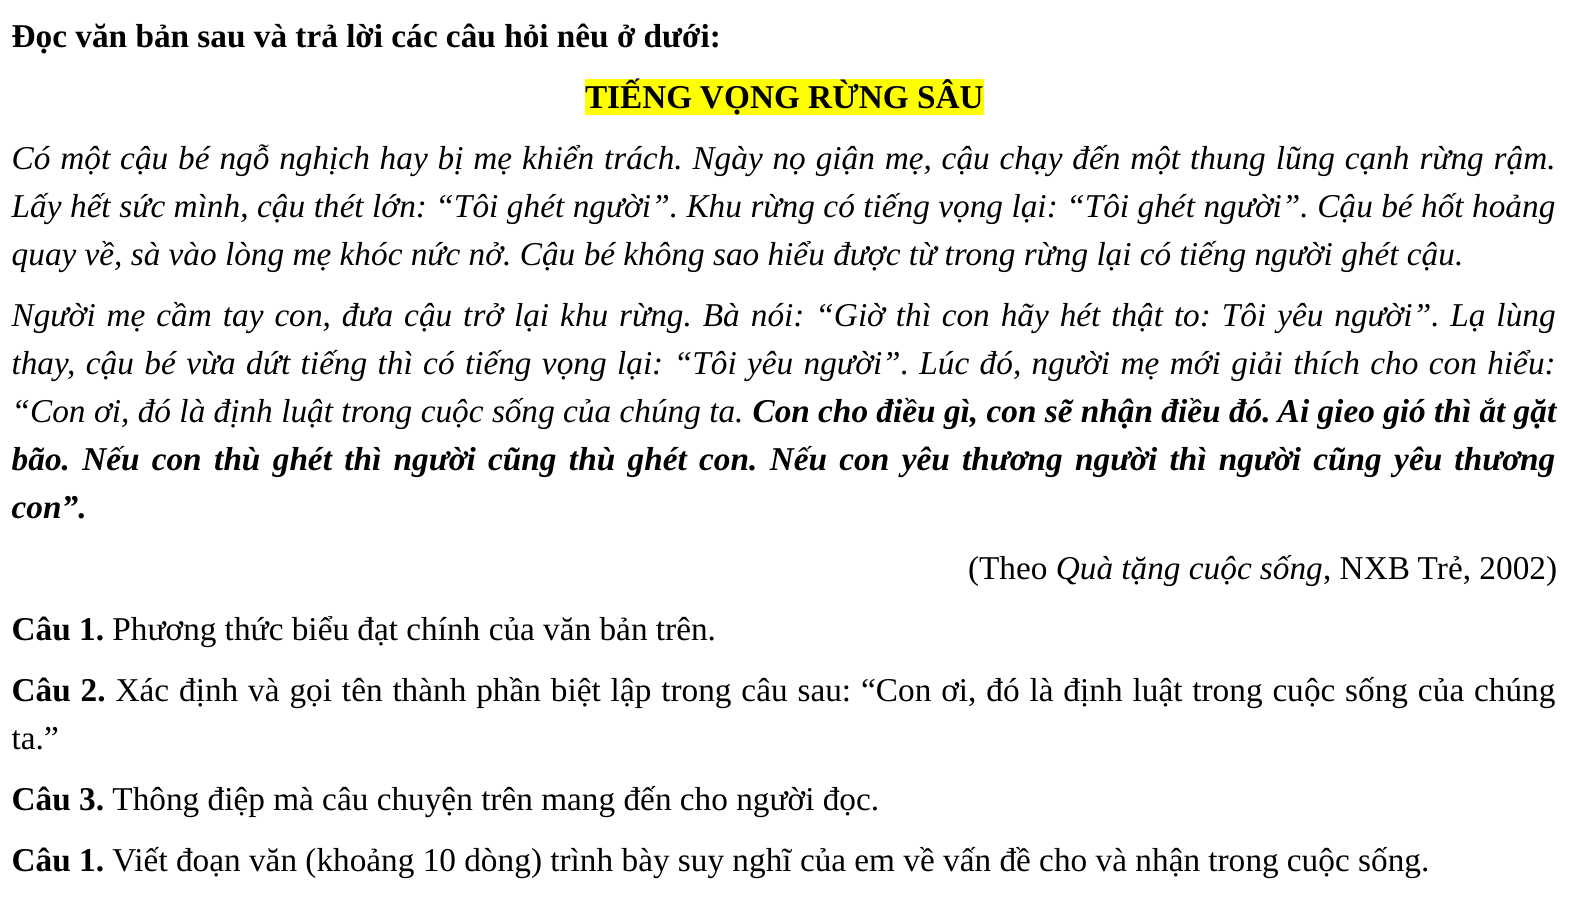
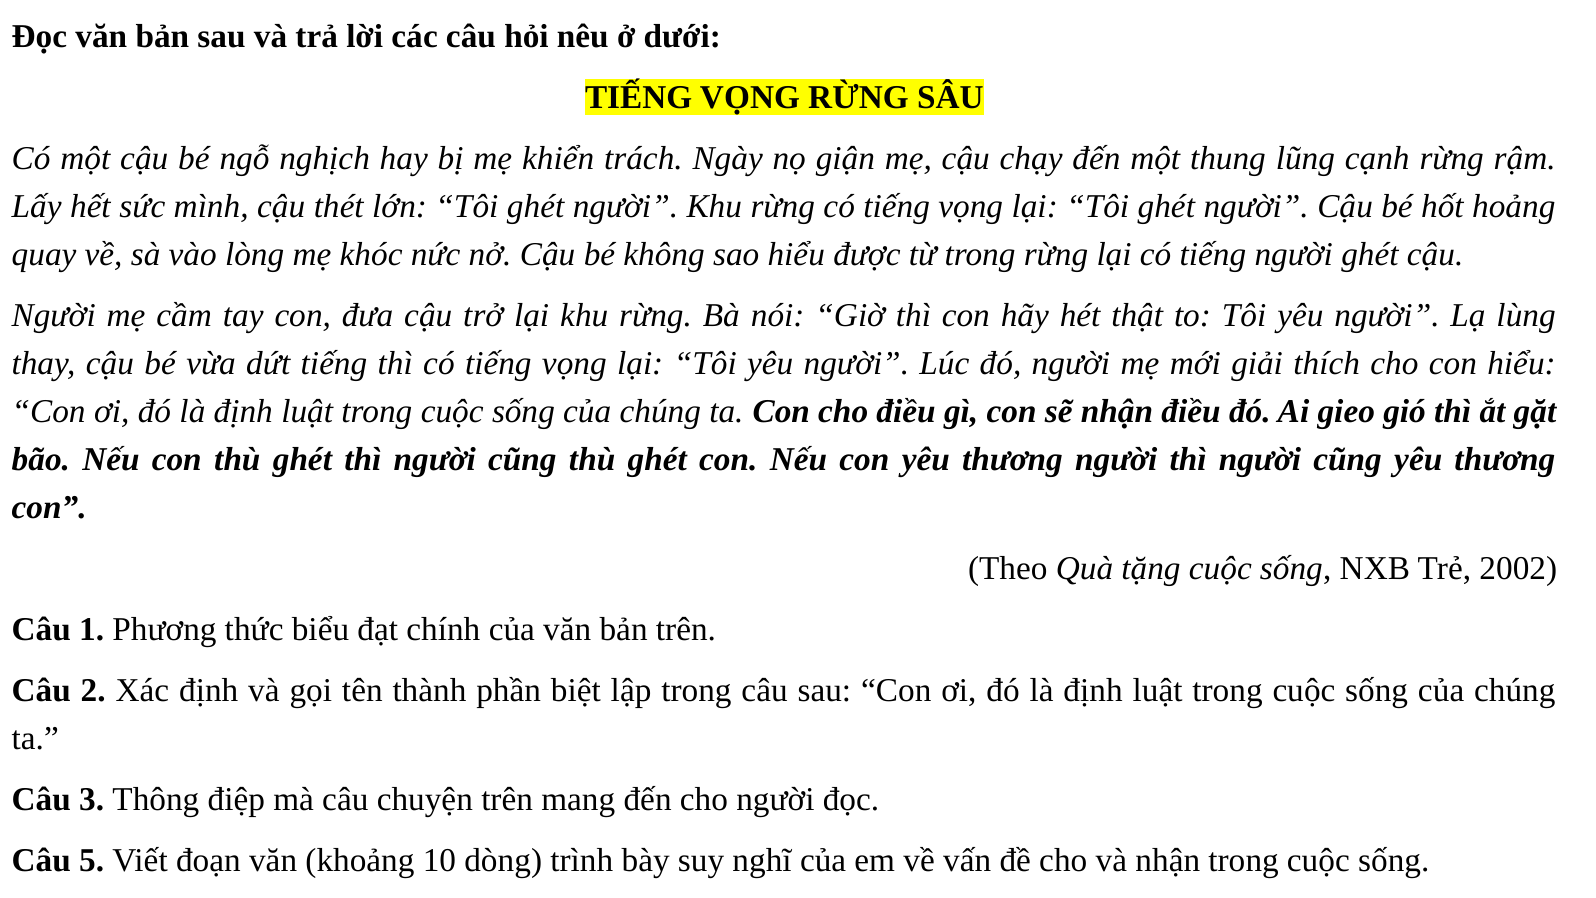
1: 1 -> 5 (92, 861)
